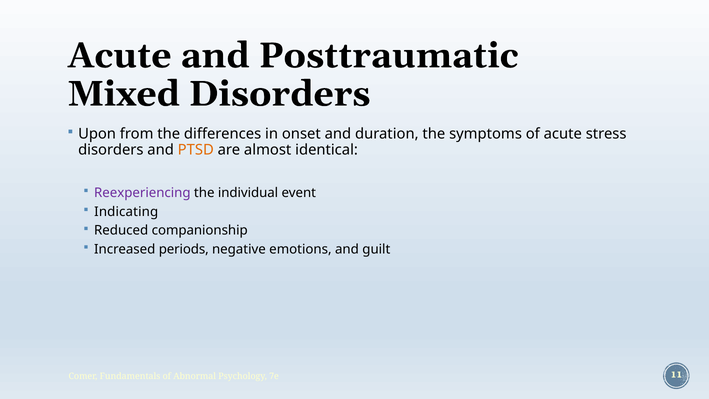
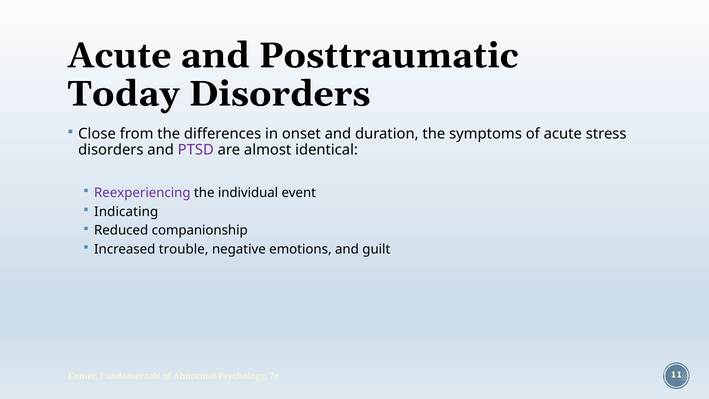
Mixed: Mixed -> Today (124, 94)
Upon: Upon -> Close (97, 134)
PTSD colour: orange -> purple (196, 150)
periods: periods -> trouble (184, 249)
